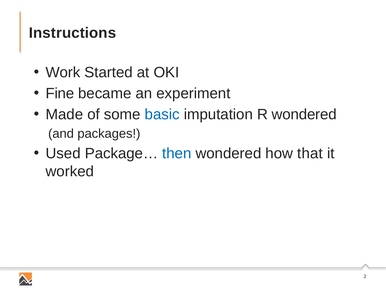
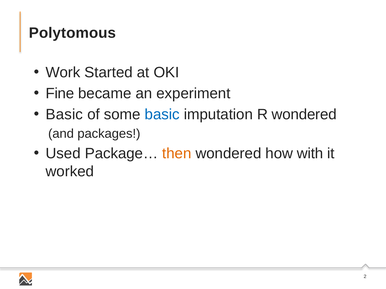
Instructions: Instructions -> Polytomous (72, 33)
Made: Made -> Basic (64, 115)
then colour: blue -> orange (177, 154)
that: that -> with (310, 154)
